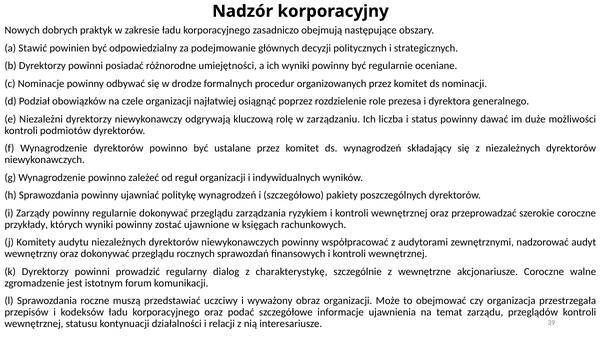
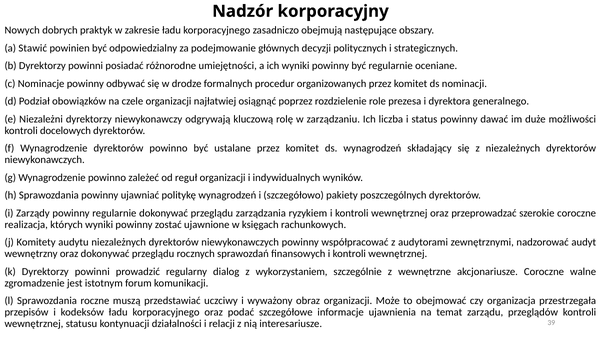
podmiotów: podmiotów -> docelowych (65, 131)
przykłady: przykłady -> realizacja (26, 225)
charakterystykę: charakterystykę -> wykorzystaniem (292, 272)
